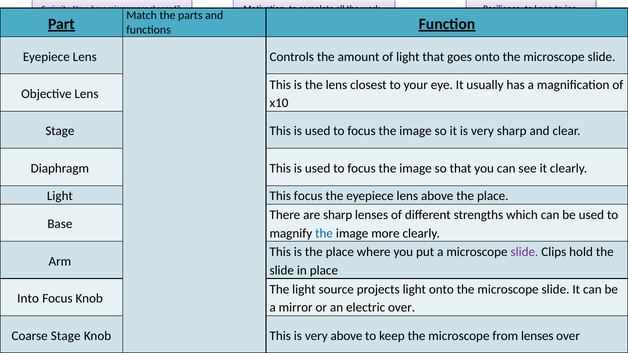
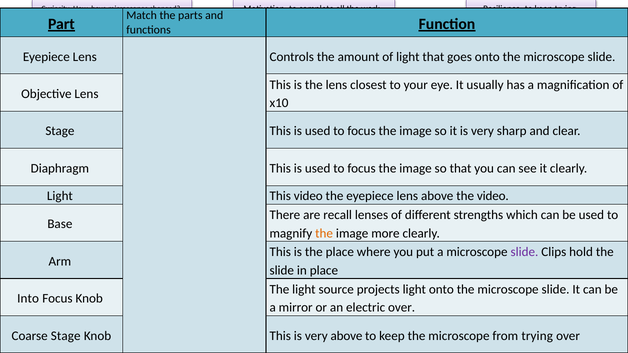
This focus: focus -> video (308, 196)
above the place: place -> video (493, 196)
are sharp: sharp -> recall (338, 215)
the colour: blue -> orange (324, 233)
from lenses: lenses -> trying (537, 336)
